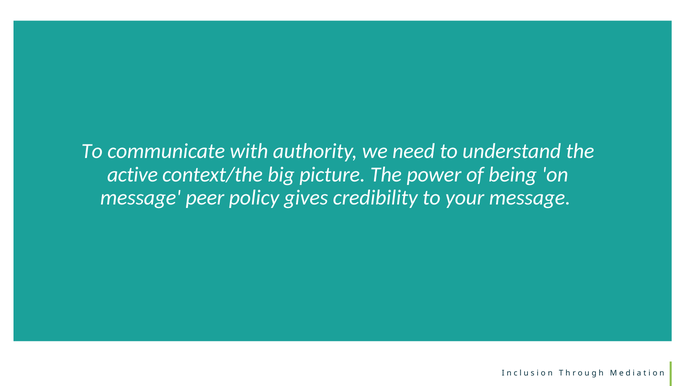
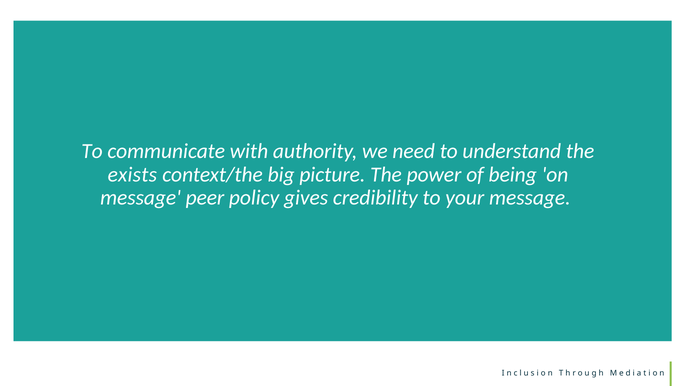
active: active -> exists (132, 174)
